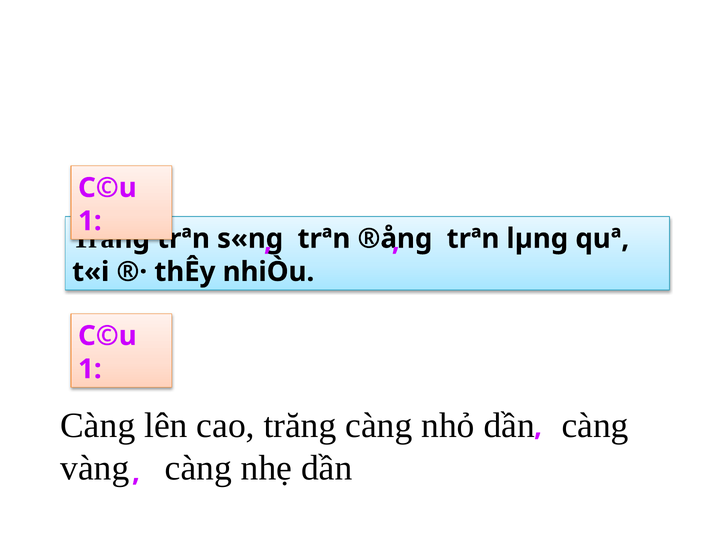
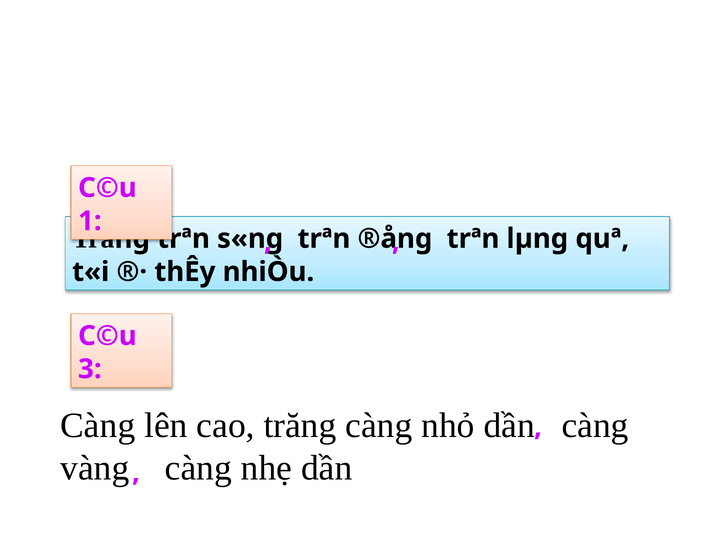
1: 1 -> 3 (90, 369)
